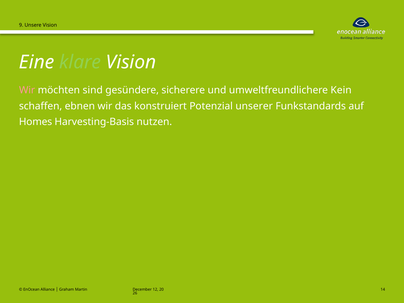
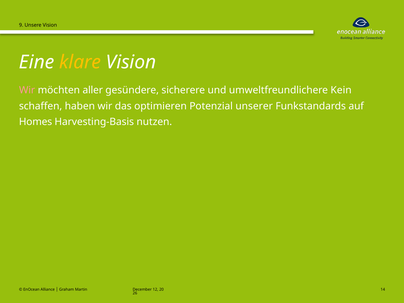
klare colour: light green -> yellow (80, 62)
sind: sind -> aller (93, 90)
ebnen: ebnen -> haben (80, 106)
konstruiert: konstruiert -> optimieren (160, 106)
